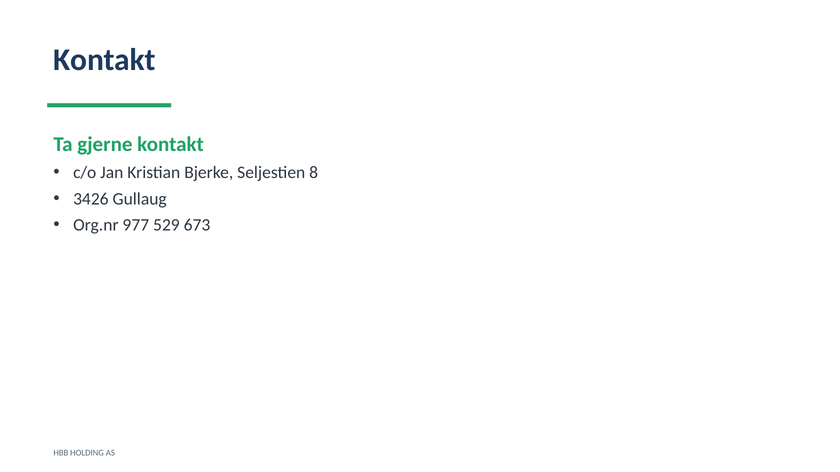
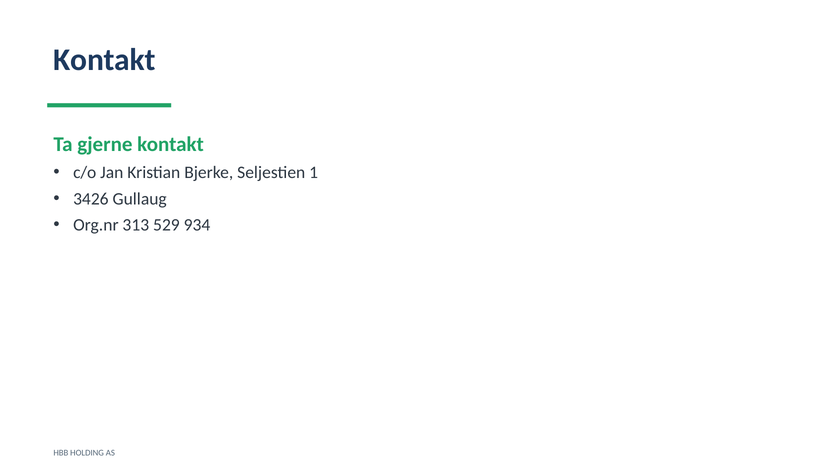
8: 8 -> 1 (314, 173)
977: 977 -> 313 (136, 225)
673: 673 -> 934 (197, 225)
